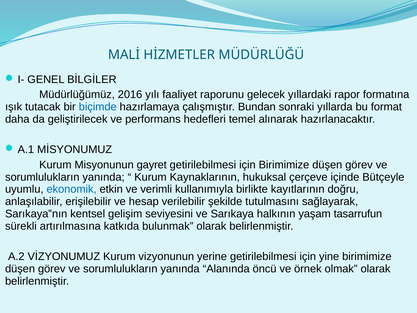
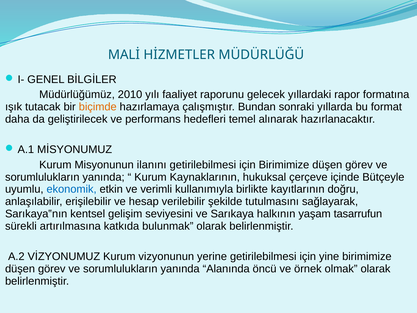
2016: 2016 -> 2010 (130, 95)
biçimde colour: blue -> orange (98, 107)
gayret: gayret -> ilanını (152, 165)
